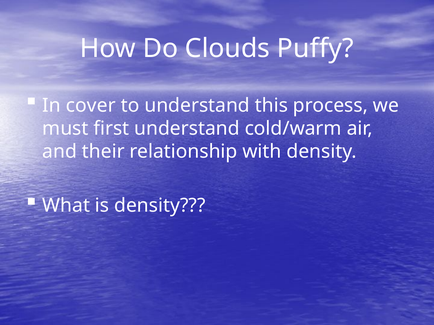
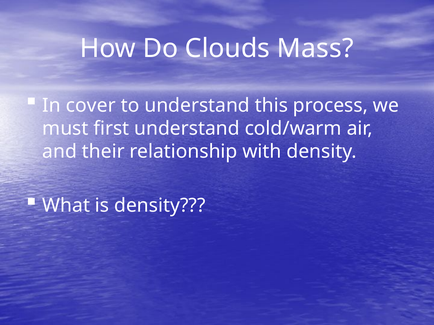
Puffy: Puffy -> Mass (315, 49)
